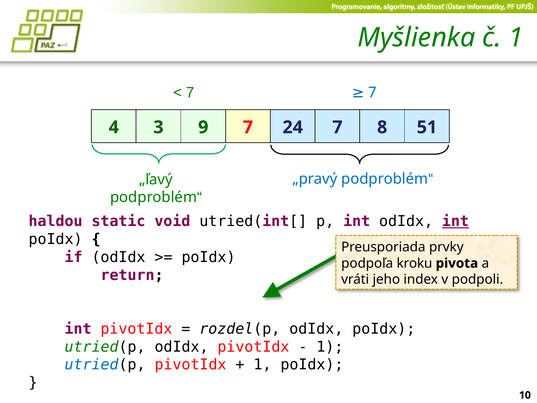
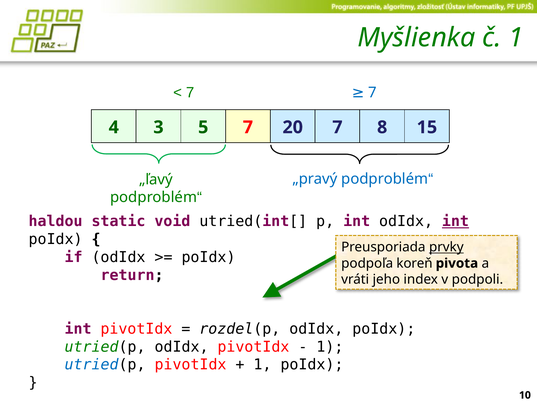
9: 9 -> 5 (203, 127)
24: 24 -> 20 (293, 127)
51: 51 -> 15 (427, 127)
prvky underline: none -> present (446, 247)
kroku: kroku -> koreň (414, 263)
